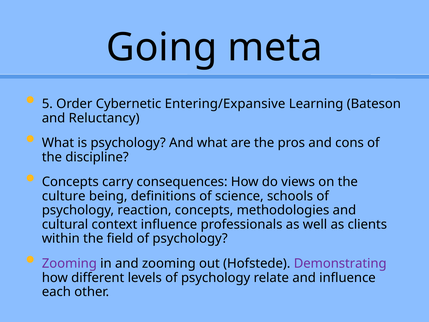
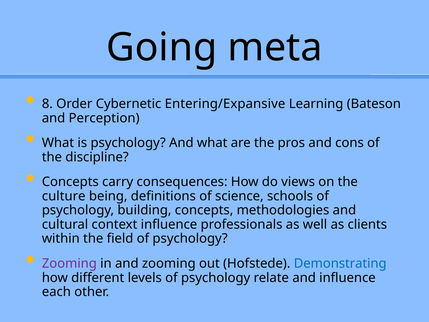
5: 5 -> 8 (47, 104)
Reluctancy: Reluctancy -> Perception (104, 118)
reaction: reaction -> building (144, 210)
Demonstrating colour: purple -> blue (340, 263)
